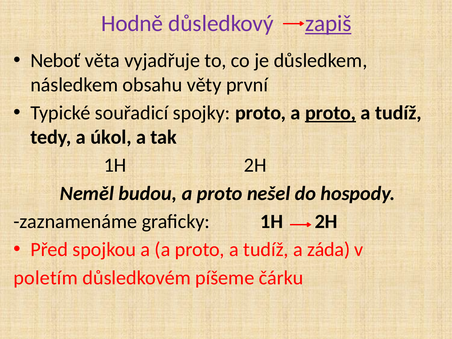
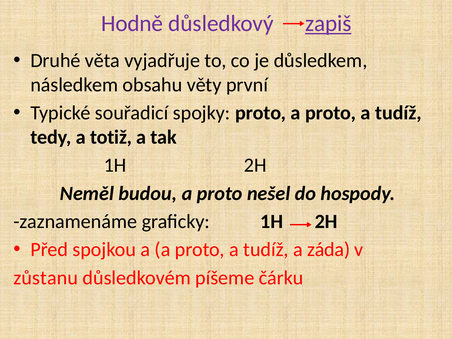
Neboť: Neboť -> Druhé (55, 61)
proto underline: present -> none (331, 113)
úkol: úkol -> totiž (111, 137)
poletím: poletím -> zůstanu (46, 278)
